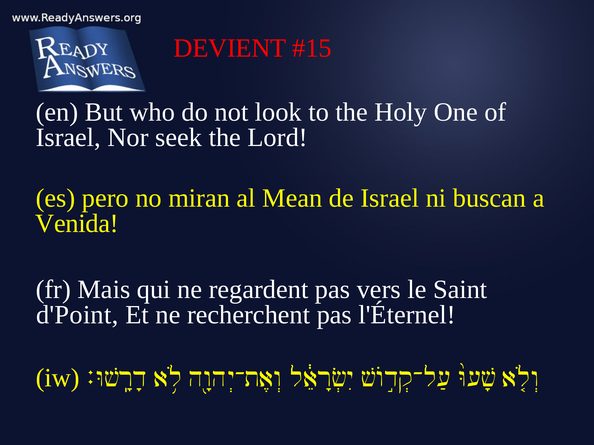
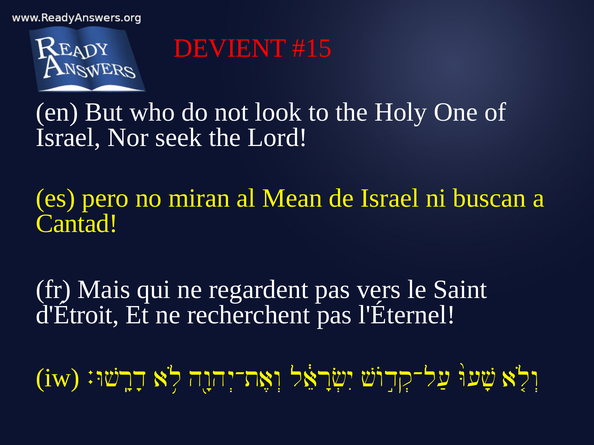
Venida: Venida -> Cantad (77, 224)
d'Point: d'Point -> d'Étroit (77, 315)
